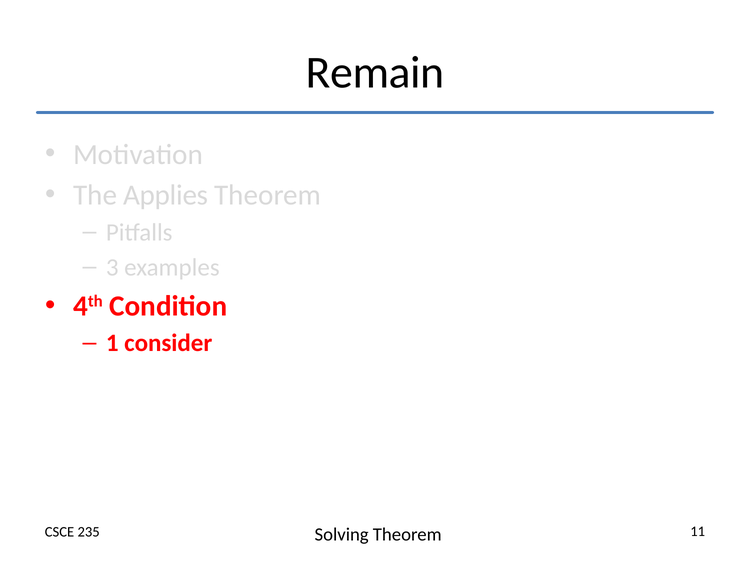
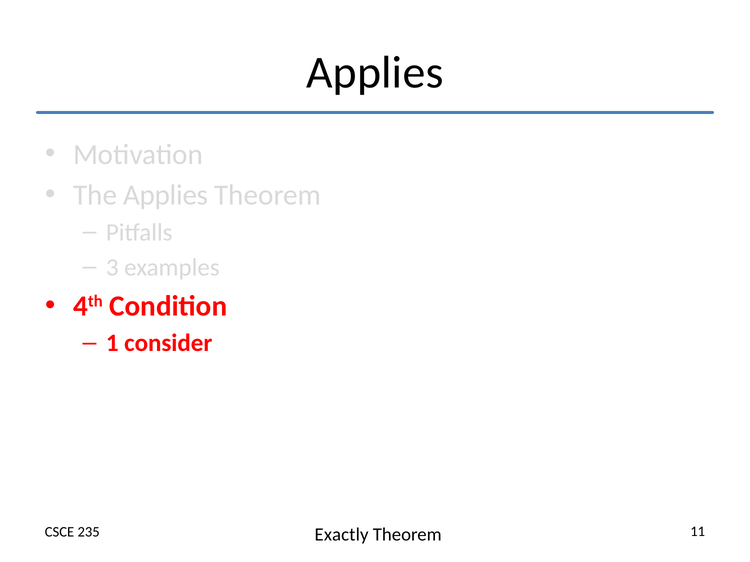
Remain: Remain -> Applies (375, 73)
Solving: Solving -> Exactly (342, 535)
